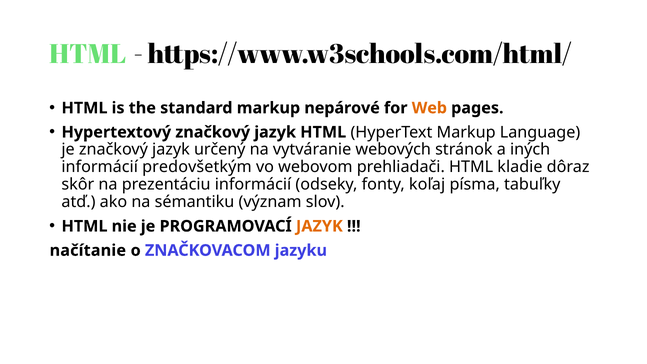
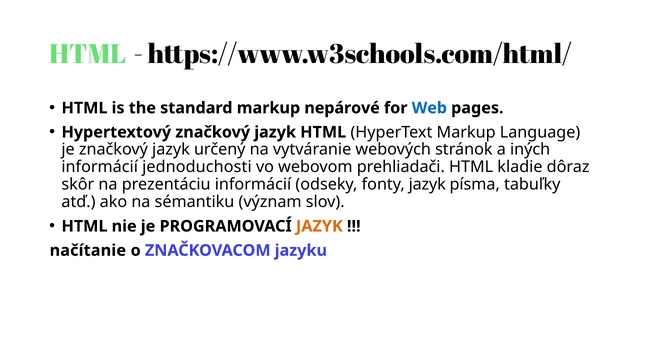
Web colour: orange -> blue (429, 108)
predovšetkým: predovšetkým -> jednoduchosti (197, 167)
fonty koľaj: koľaj -> jazyk (427, 185)
